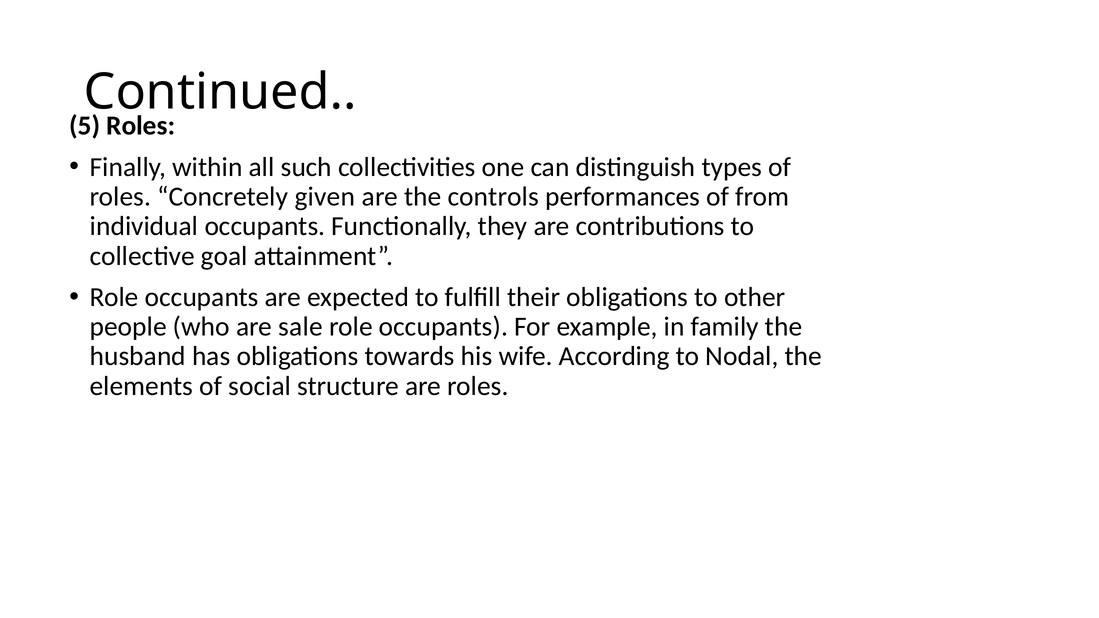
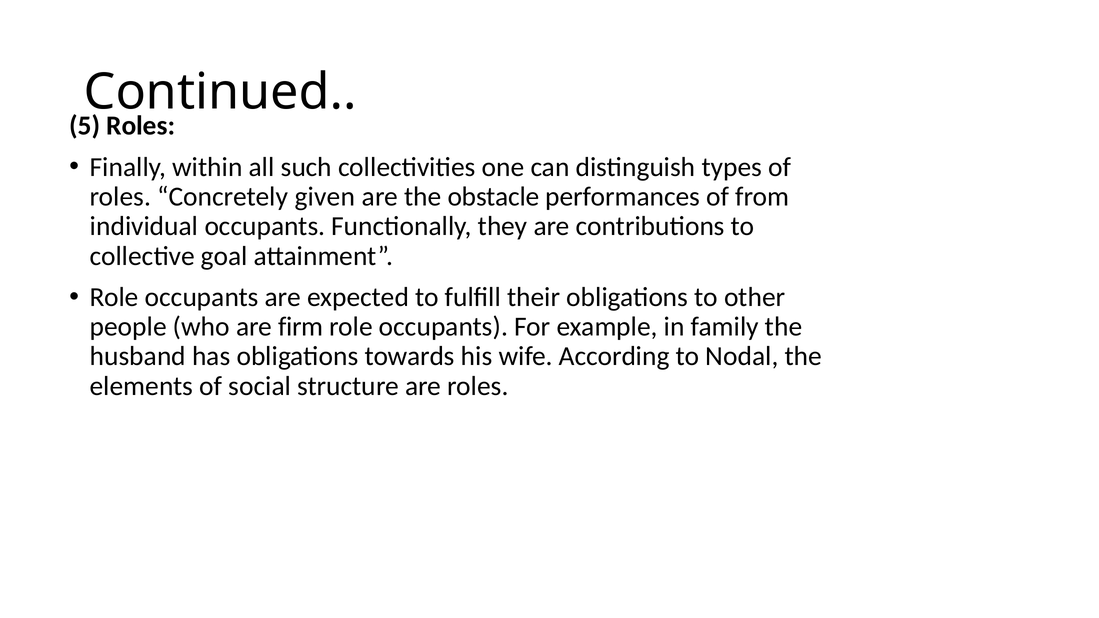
controls: controls -> obstacle (493, 197)
sale: sale -> firm (301, 327)
